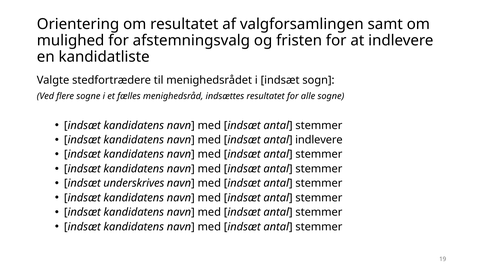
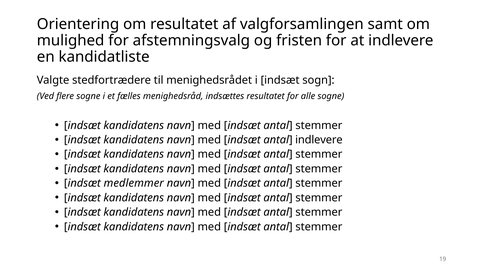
underskrives: underskrives -> medlemmer (134, 183)
